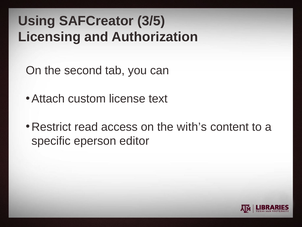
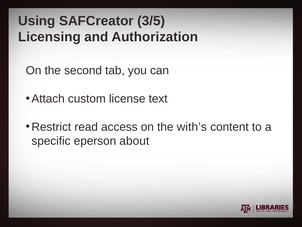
editor: editor -> about (134, 141)
